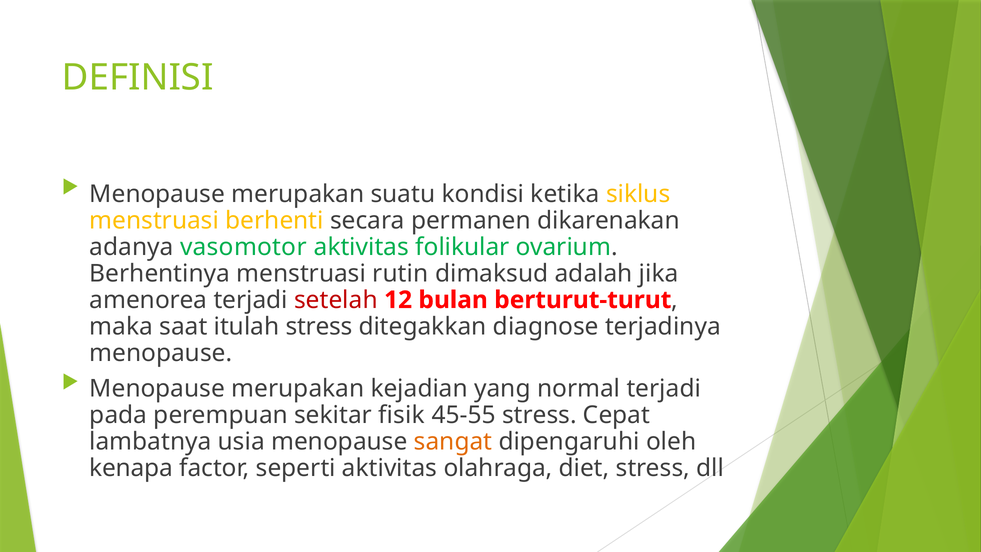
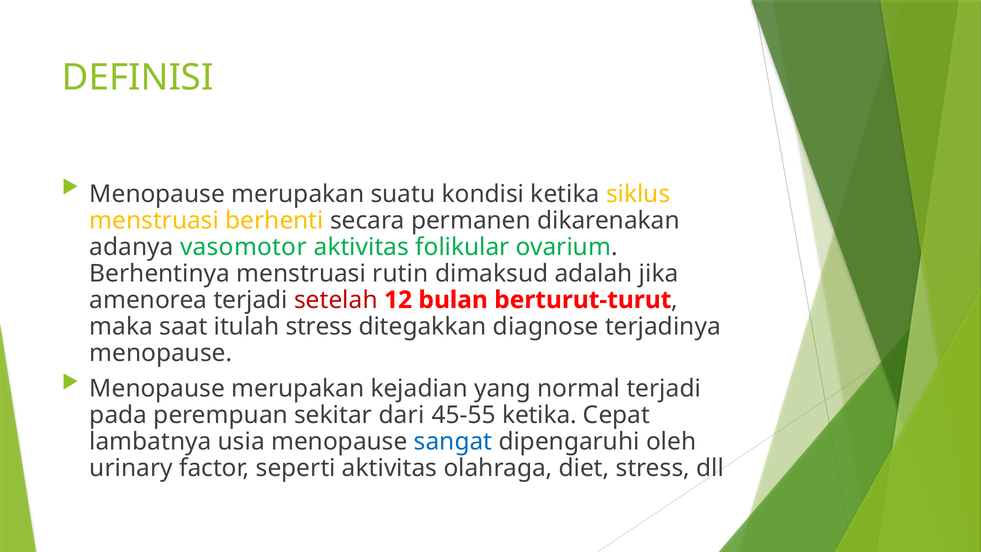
fisik: fisik -> dari (402, 415)
45-55 stress: stress -> ketika (539, 415)
sangat colour: orange -> blue (453, 441)
kenapa: kenapa -> urinary (131, 468)
